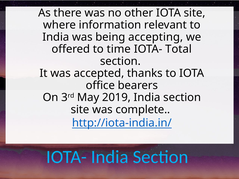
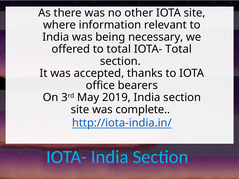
accepting: accepting -> necessary (156, 37)
to time: time -> total (119, 49)
